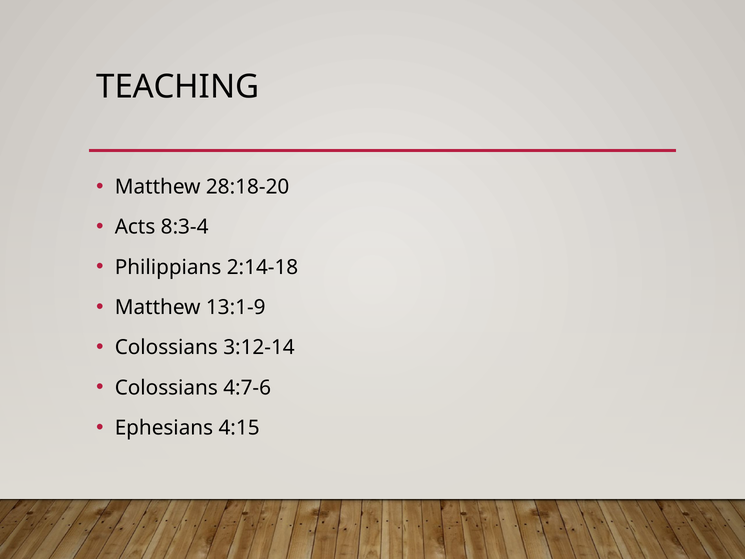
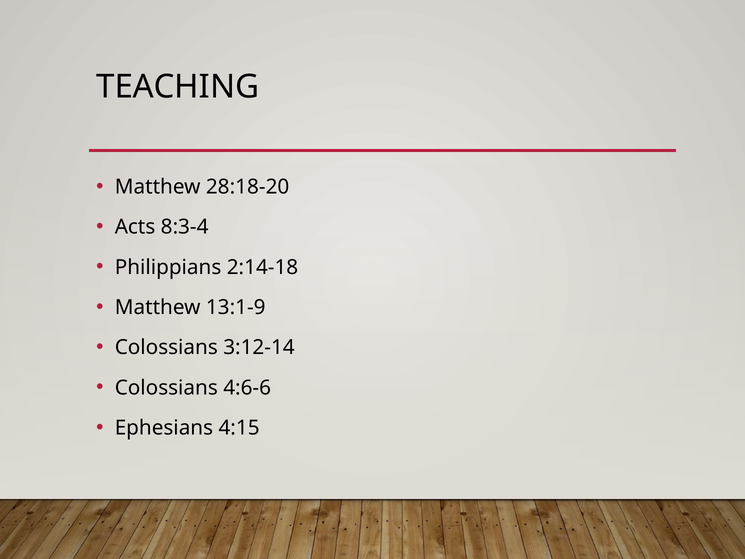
4:7-6: 4:7-6 -> 4:6-6 (247, 388)
